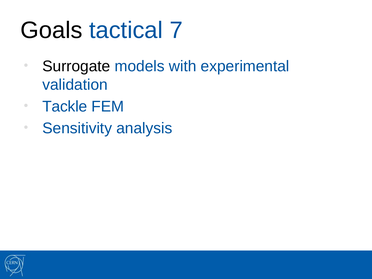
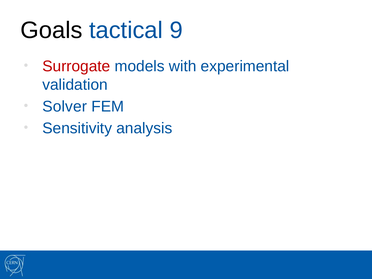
7: 7 -> 9 (176, 30)
Surrogate colour: black -> red (76, 66)
Tackle: Tackle -> Solver (65, 106)
